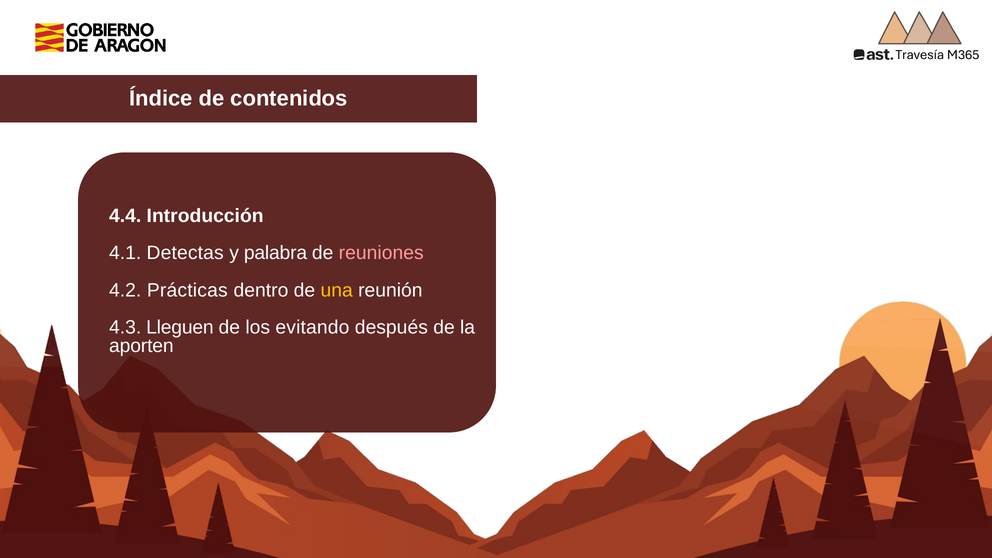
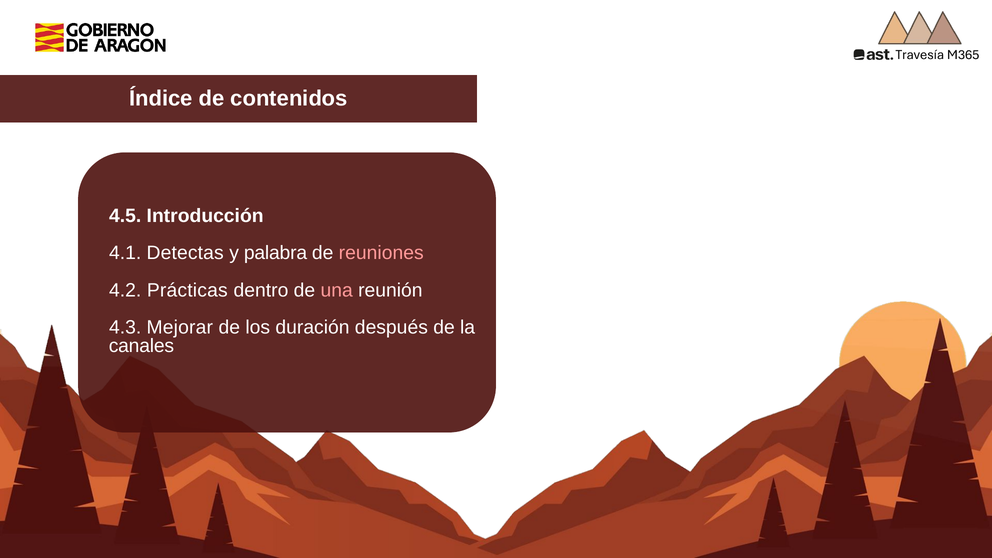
4.4: 4.4 -> 4.5 (125, 216)
una colour: yellow -> pink (337, 290)
Lleguen: Lleguen -> Mejorar (180, 327)
evitando: evitando -> duración (312, 327)
aporten: aporten -> canales (141, 346)
